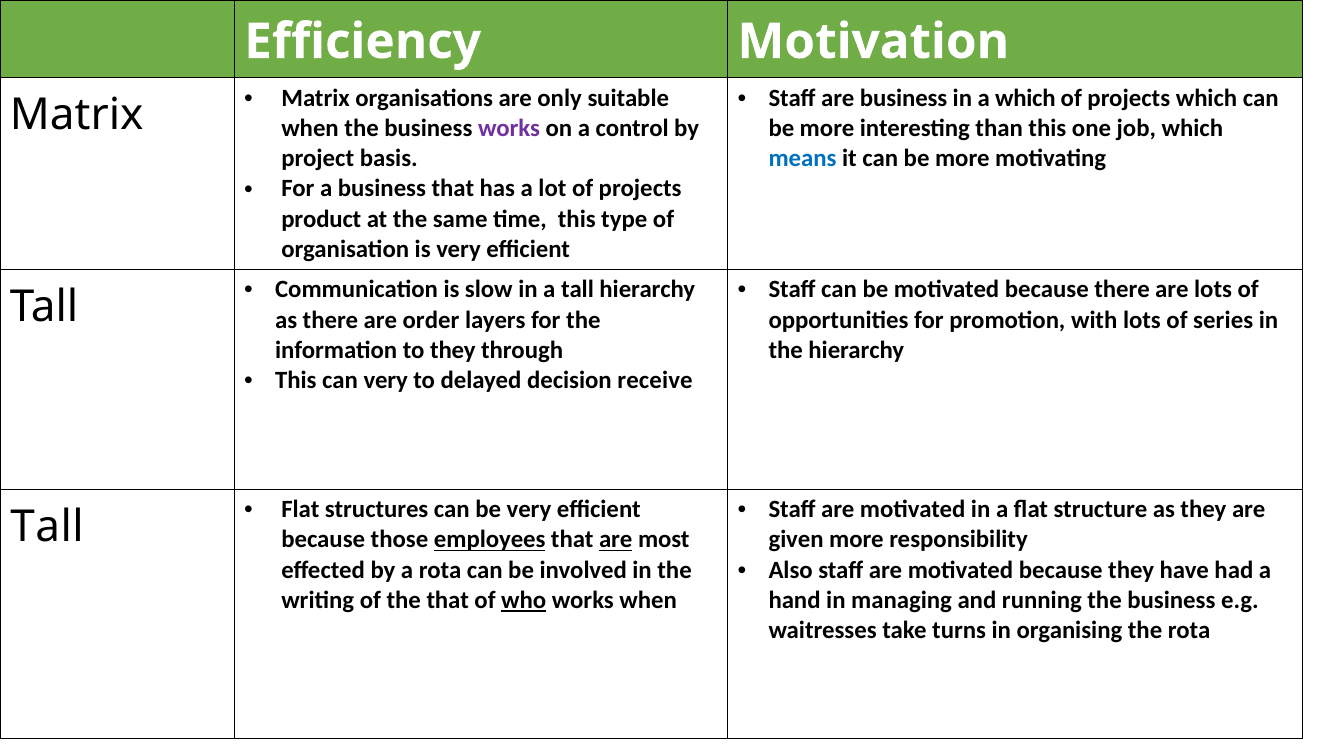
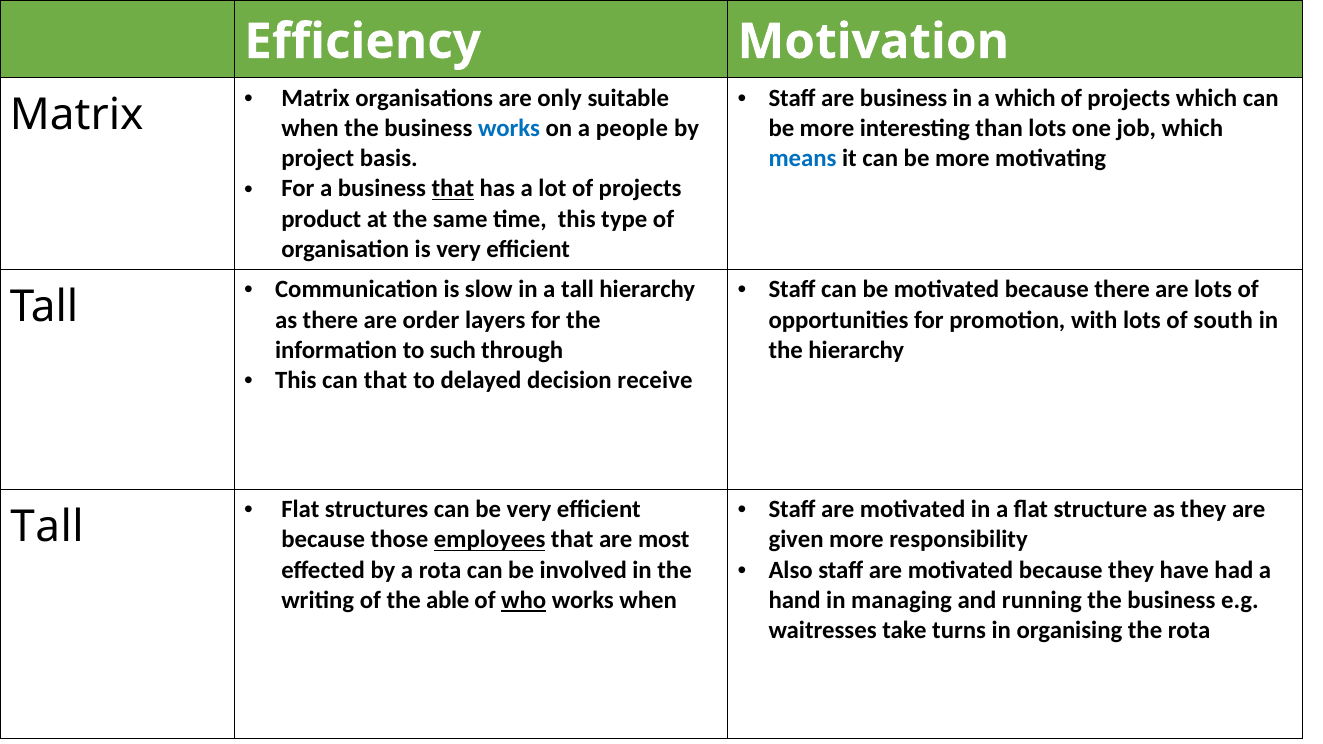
works colour: purple -> blue (509, 128)
control: control -> people (632, 128)
than this: this -> lots (1047, 128)
that underline: none -> present (453, 189)
series: series -> south (1223, 320)
to they: they -> such (453, 350)
can very: very -> that (385, 380)
are underline: present -> none (616, 540)
the that: that -> able (448, 600)
